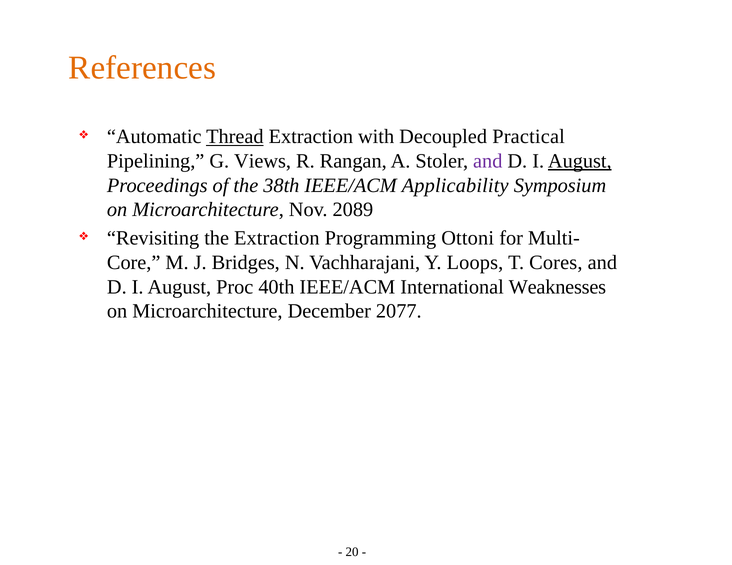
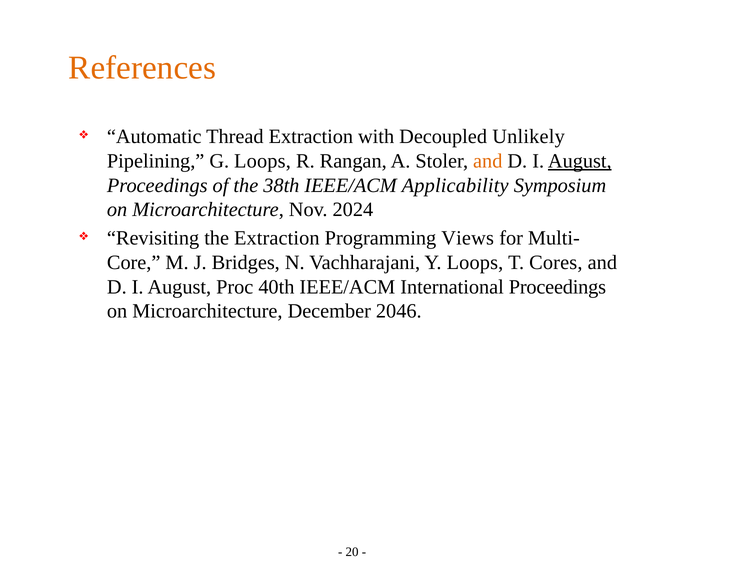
Thread underline: present -> none (235, 137)
Practical: Practical -> Unlikely (529, 137)
G Views: Views -> Loops (262, 161)
and colour: purple -> orange (488, 161)
2089: 2089 -> 2024 (353, 210)
Ottoni: Ottoni -> Views (468, 238)
International Weaknesses: Weaknesses -> Proceedings (557, 287)
2077: 2077 -> 2046 (399, 312)
